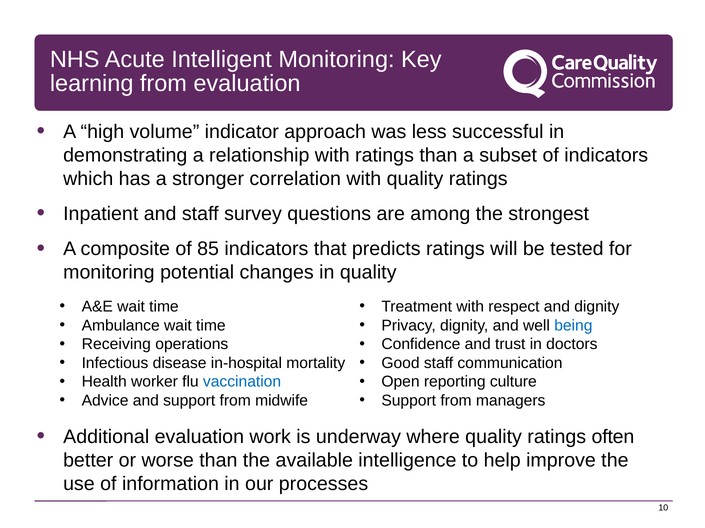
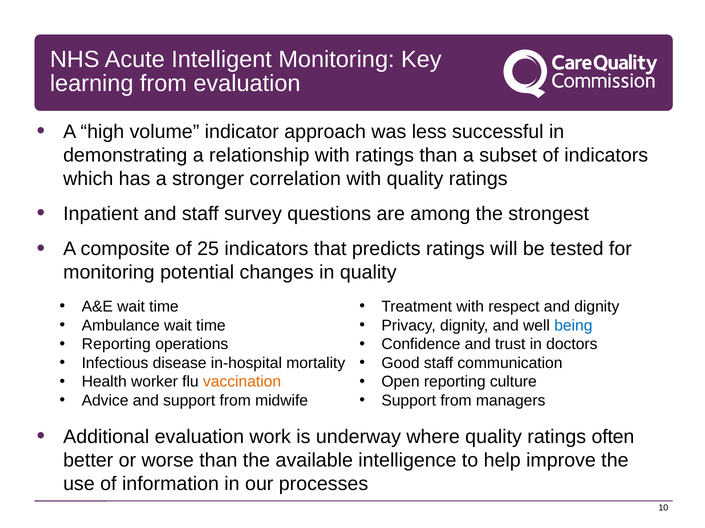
85: 85 -> 25 (208, 249)
Receiving: Receiving -> Reporting (116, 345)
vaccination colour: blue -> orange (242, 382)
